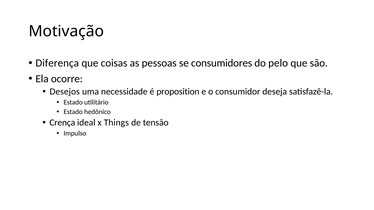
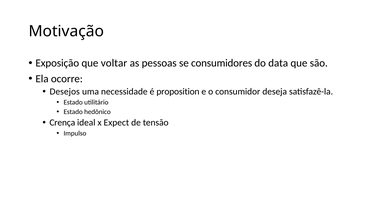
Diferença: Diferença -> Exposição (57, 63)
coisas: coisas -> voltar (114, 63)
pelo: pelo -> data (278, 63)
Things: Things -> Expect (116, 123)
